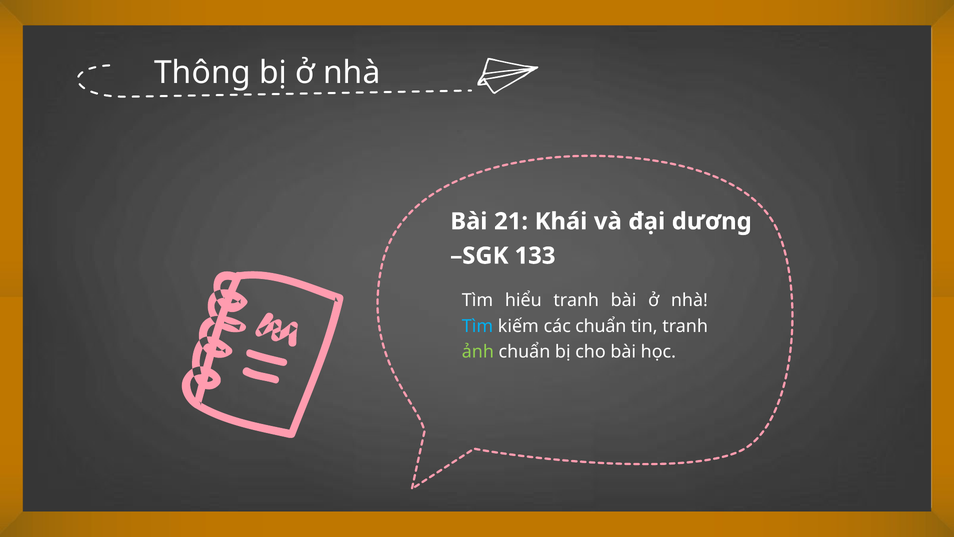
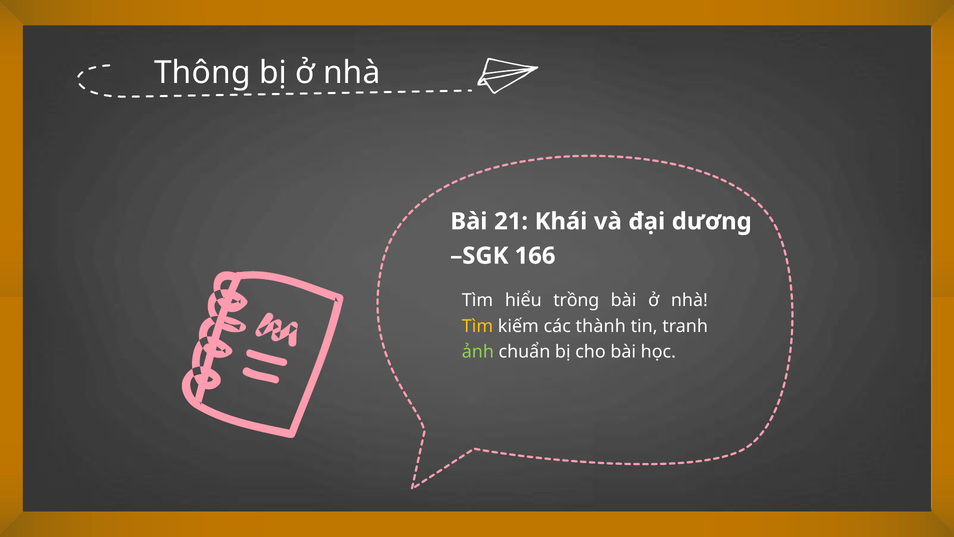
133: 133 -> 166 (535, 256)
hiểu tranh: tranh -> trồng (576, 300)
Tìm colour: light blue -> yellow (477, 326)
các chuẩn: chuẩn -> thành (601, 326)
